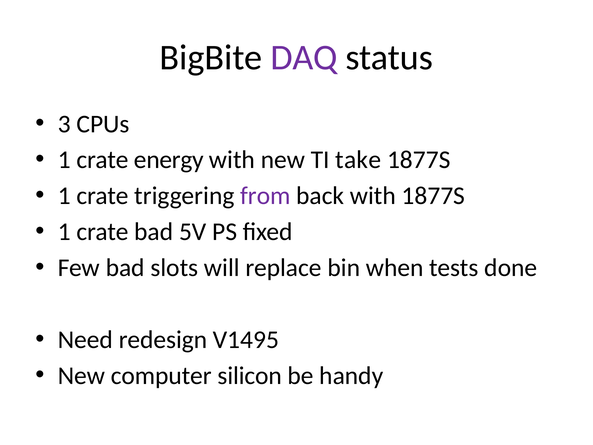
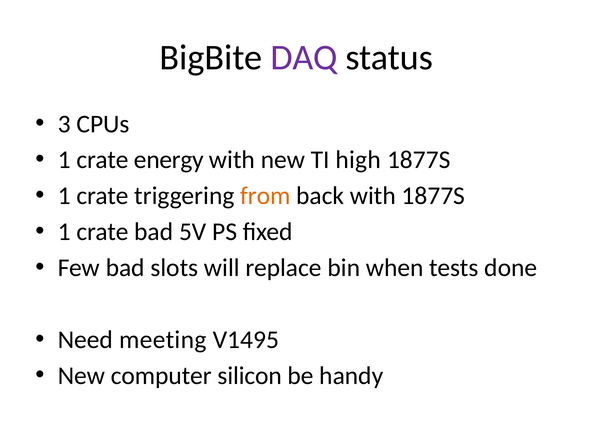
take: take -> high (358, 160)
from colour: purple -> orange (265, 196)
redesign: redesign -> meeting (163, 339)
